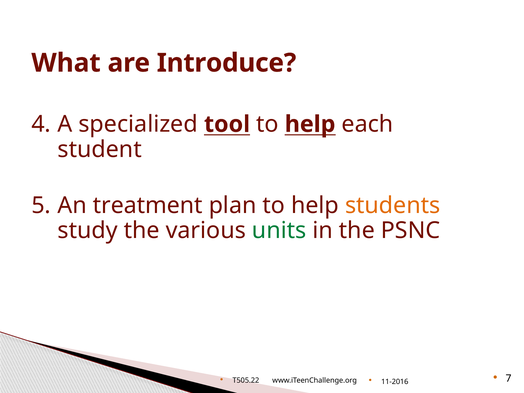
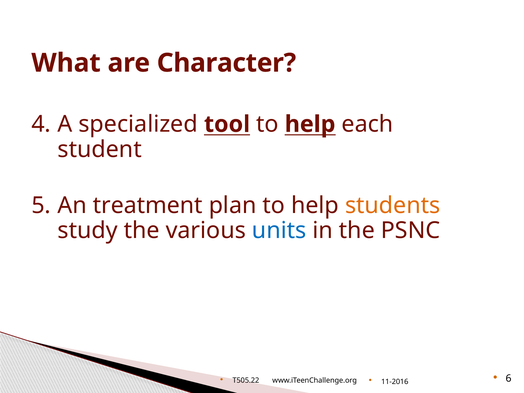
Introduce: Introduce -> Character (226, 63)
units colour: green -> blue (279, 231)
7: 7 -> 6 (509, 378)
